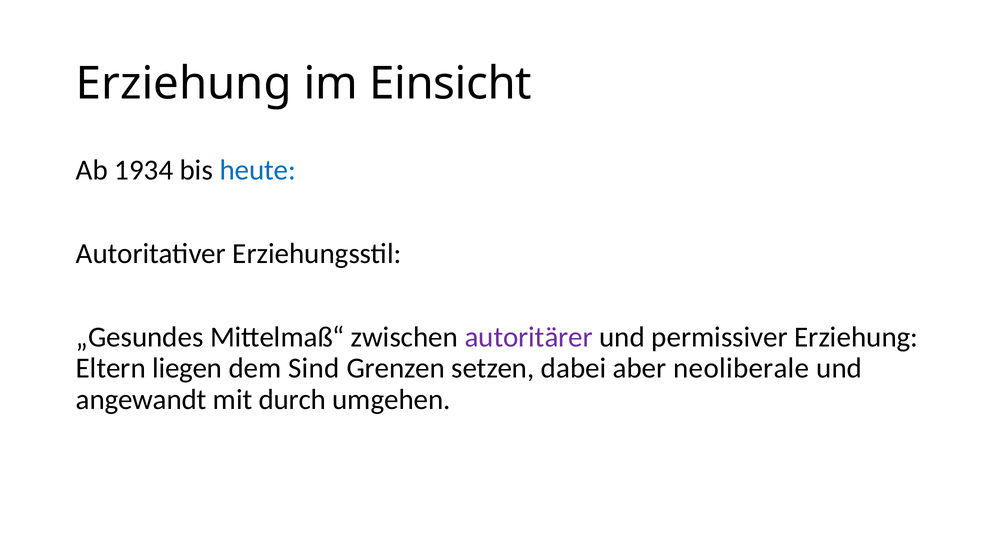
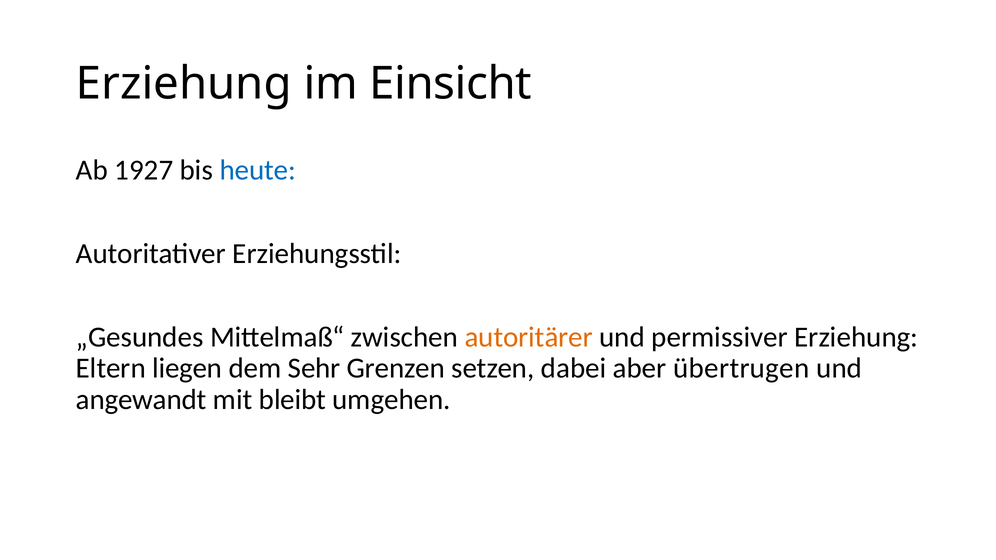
1934: 1934 -> 1927 (144, 170)
autoritärer colour: purple -> orange (529, 337)
Sind: Sind -> Sehr (314, 369)
neoliberale: neoliberale -> übertrugen (741, 369)
durch: durch -> bleibt (292, 400)
